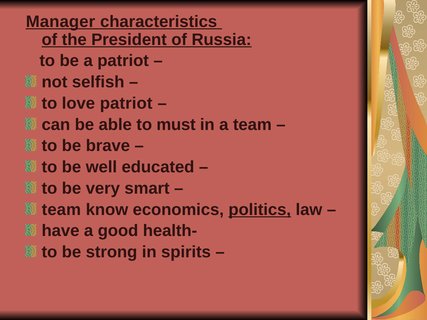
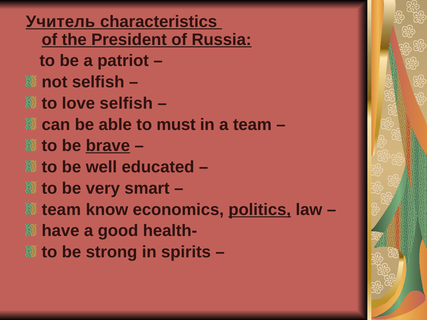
Manager: Manager -> Учитель (61, 22)
love patriot: patriot -> selfish (126, 103)
brave underline: none -> present (108, 146)
